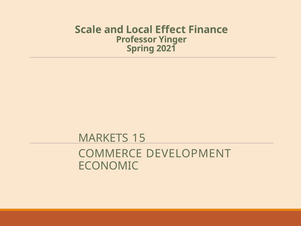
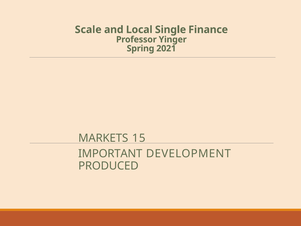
Effect: Effect -> Single (171, 30)
COMMERCE: COMMERCE -> IMPORTANT (110, 153)
ECONOMIC: ECONOMIC -> PRODUCED (108, 166)
